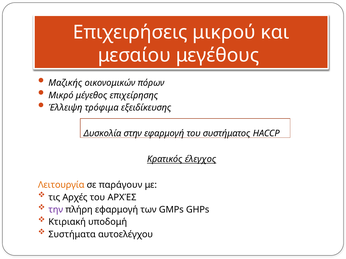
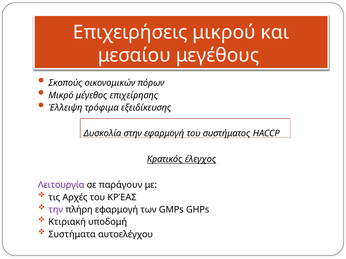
Μαζικής: Μαζικής -> Σκοπούς (65, 83)
Λειτουργία colour: orange -> purple (61, 185)
του ΑΡΧΈΣ: ΑΡΧΈΣ -> ΚΡΈΑΣ (122, 198)
